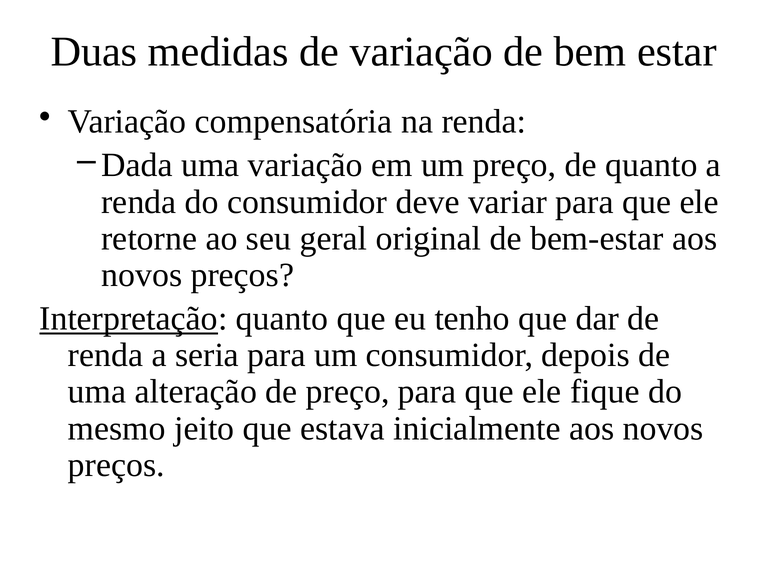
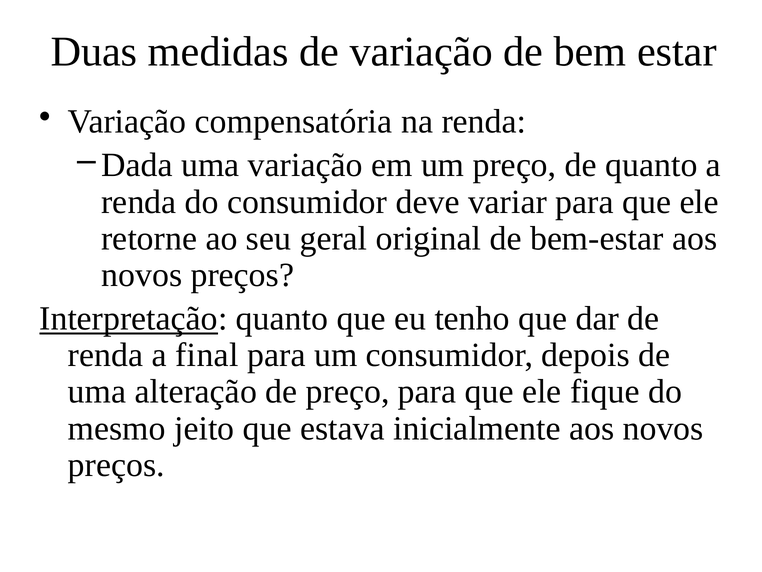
seria: seria -> final (207, 355)
